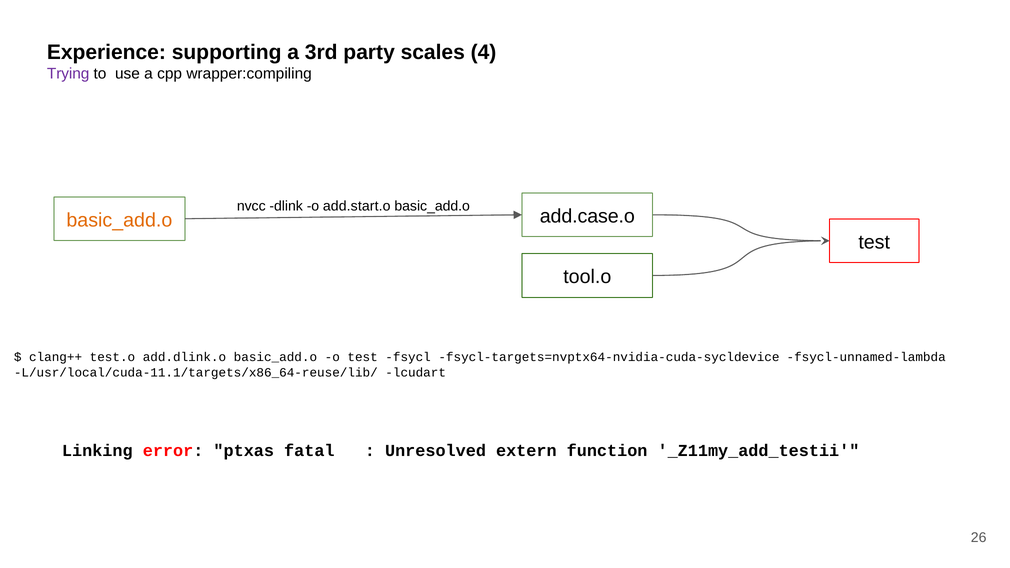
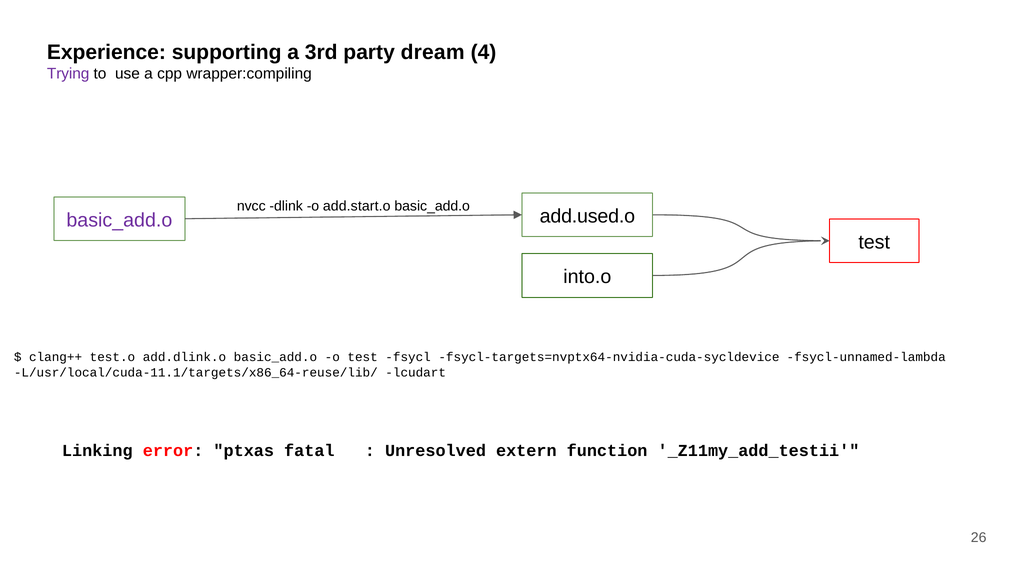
scales: scales -> dream (433, 52)
add.case.o: add.case.o -> add.used.o (587, 216)
basic_add.o colour: orange -> purple (119, 220)
tool.o: tool.o -> into.o (587, 277)
